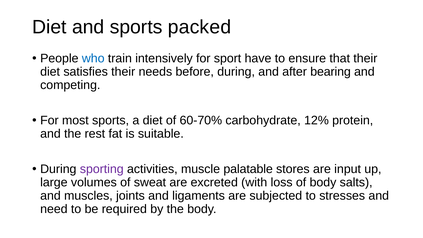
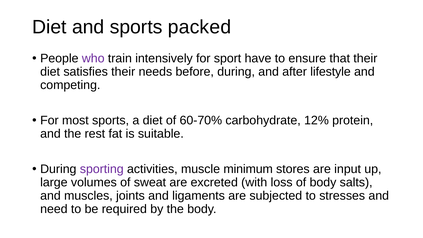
who colour: blue -> purple (93, 58)
bearing: bearing -> lifestyle (331, 72)
palatable: palatable -> minimum (248, 169)
